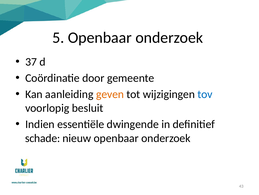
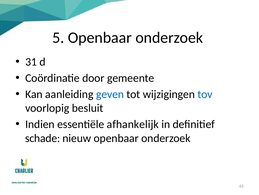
37: 37 -> 31 (31, 62)
geven colour: orange -> blue (110, 94)
dwingende: dwingende -> afhankelijk (133, 124)
